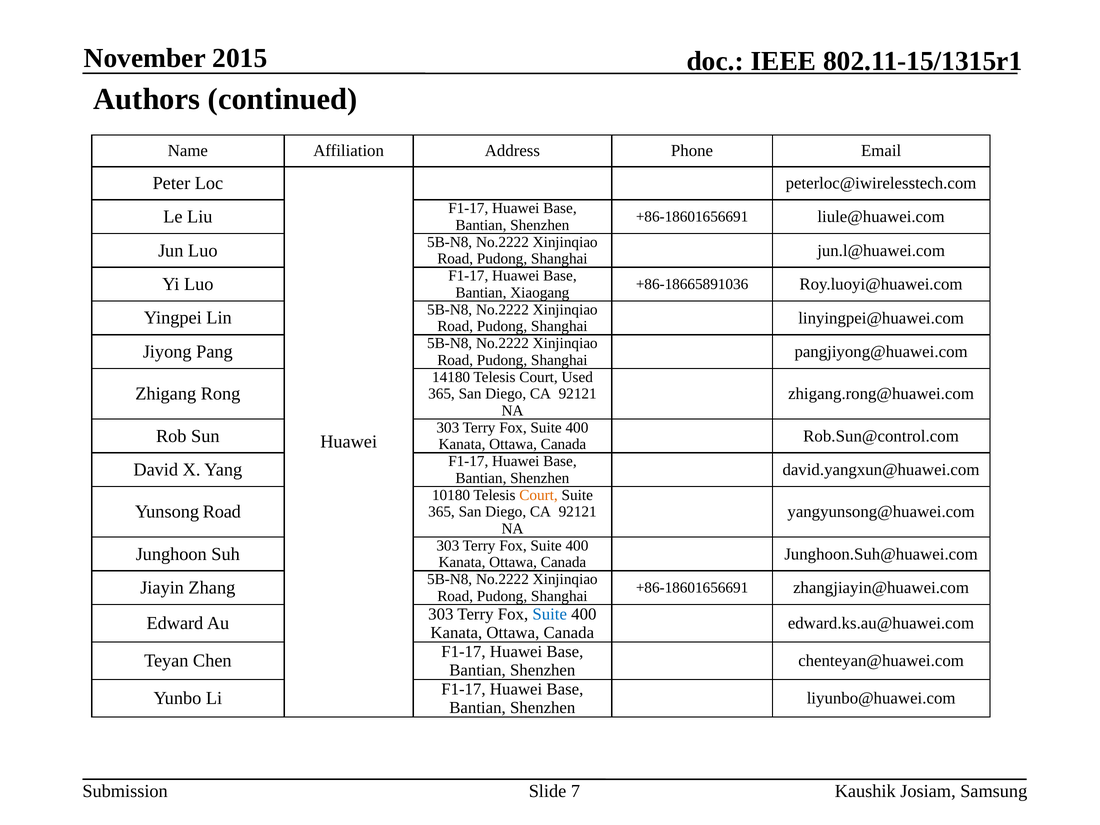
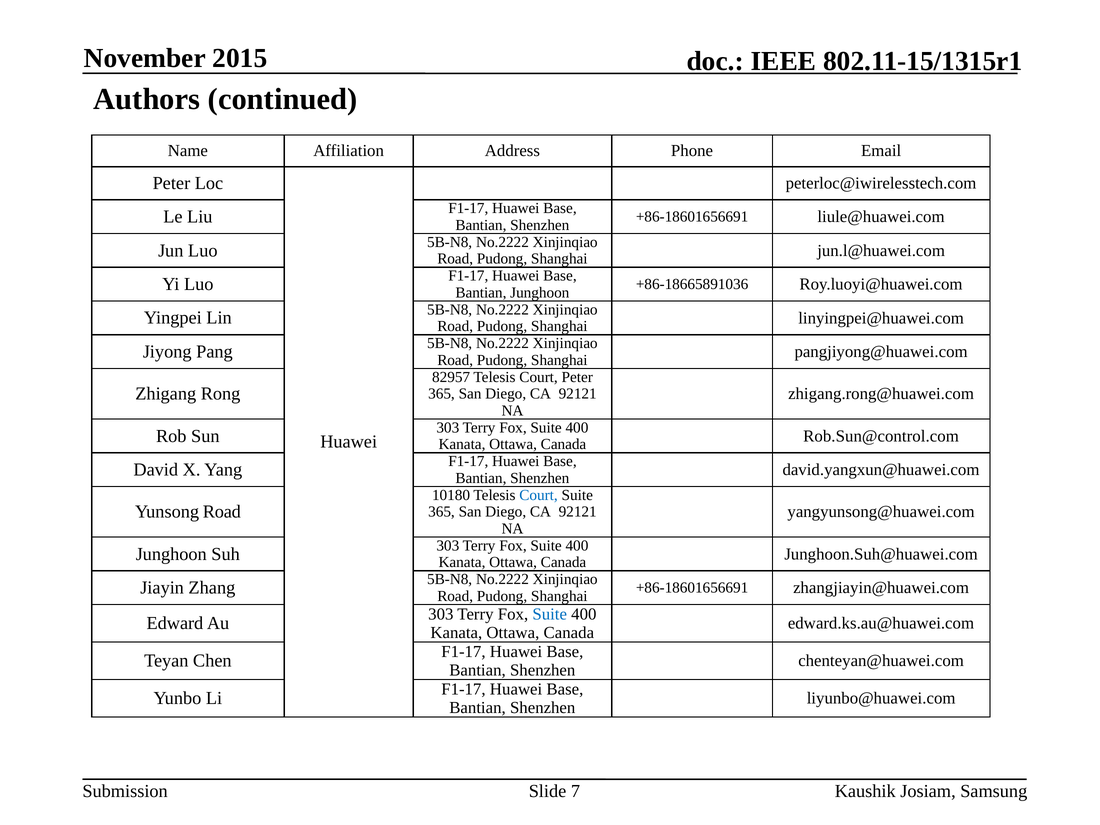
Bantian Xiaogang: Xiaogang -> Junghoon (540, 293)
14180: 14180 -> 82957 (451, 377)
Court Used: Used -> Peter (577, 377)
Court colour: orange -> blue (539, 495)
